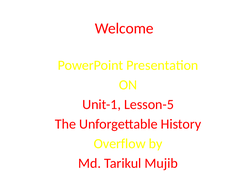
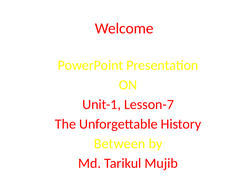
Lesson-5: Lesson-5 -> Lesson-7 (149, 104)
Overflow: Overflow -> Between (120, 144)
